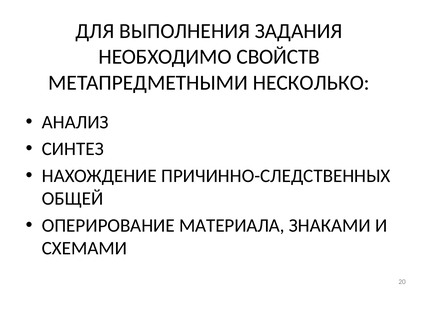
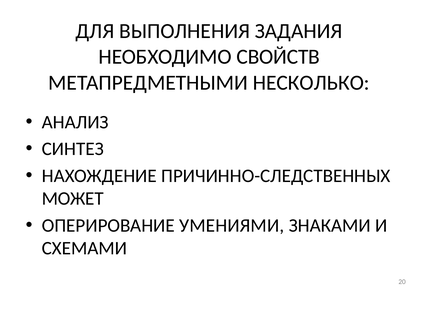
ОБЩЕЙ: ОБЩЕЙ -> МОЖЕТ (73, 199)
МАТЕРИАЛА: МАТЕРИАЛА -> УМЕНИЯМИ (232, 225)
